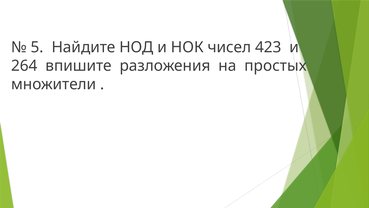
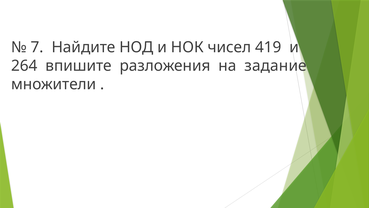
5: 5 -> 7 (37, 47)
423: 423 -> 419 (268, 47)
простых: простых -> задание (276, 66)
